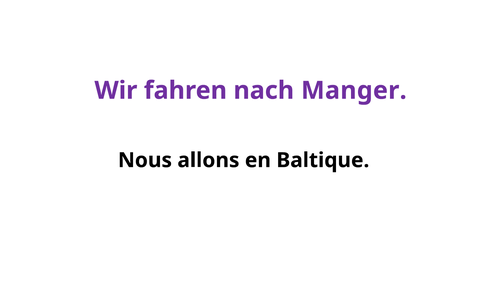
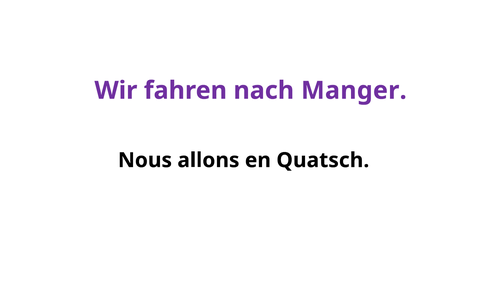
Baltique: Baltique -> Quatsch (323, 160)
